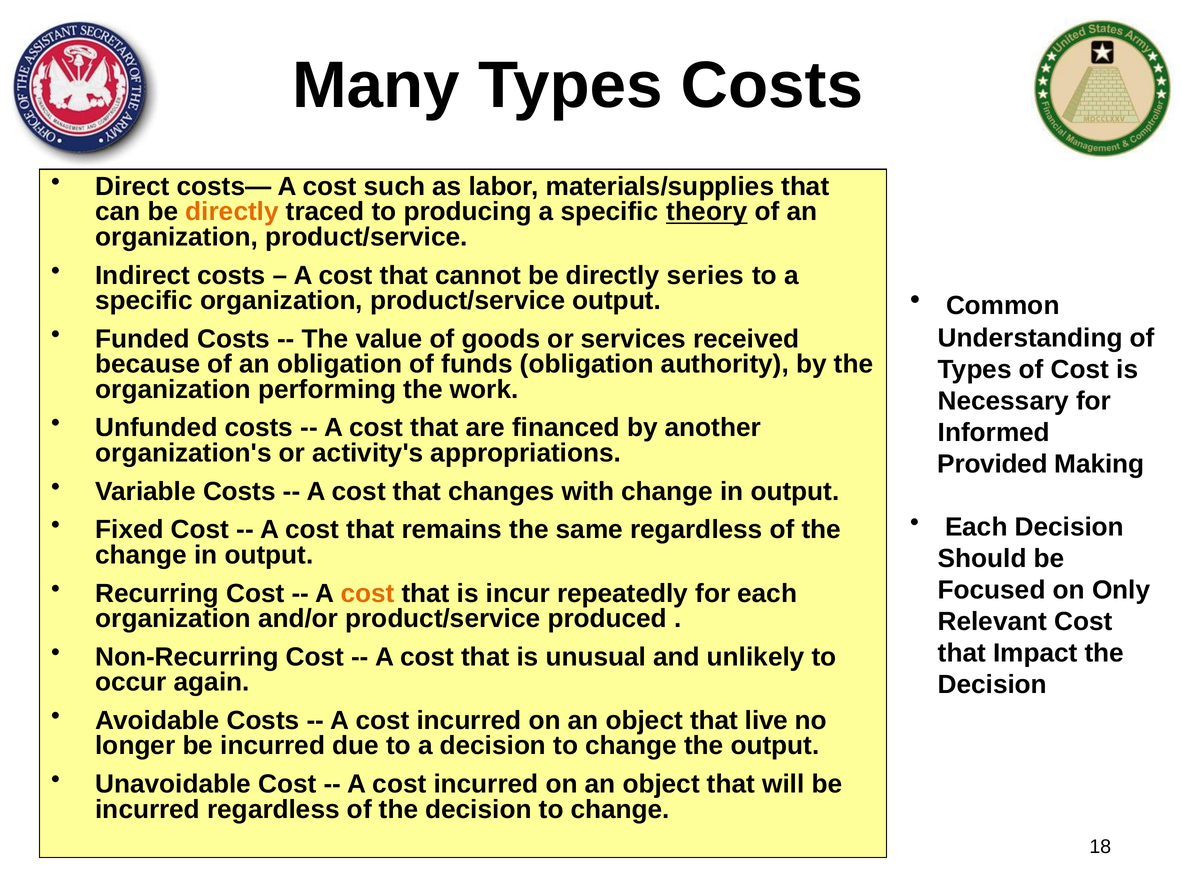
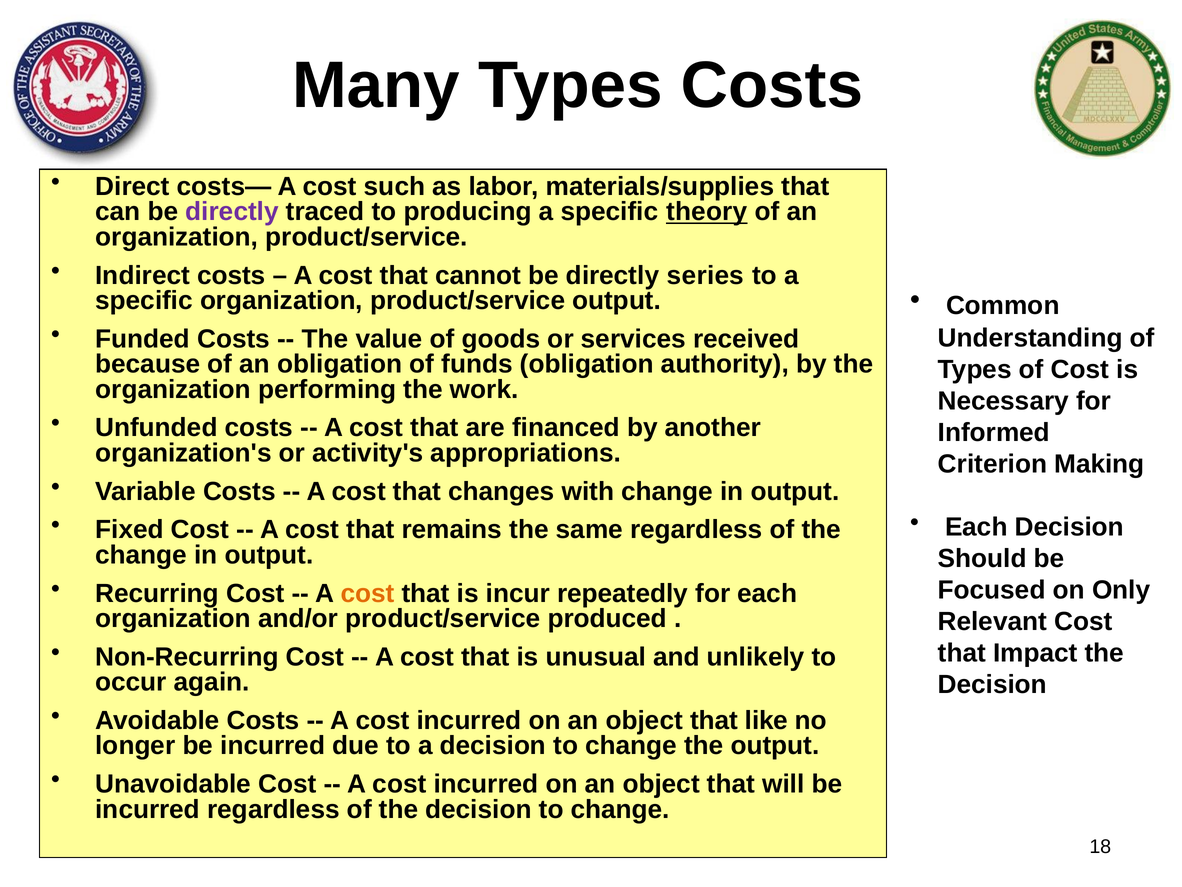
directly colour: orange -> purple (232, 212)
Provided: Provided -> Criterion (992, 464)
live: live -> like (766, 720)
